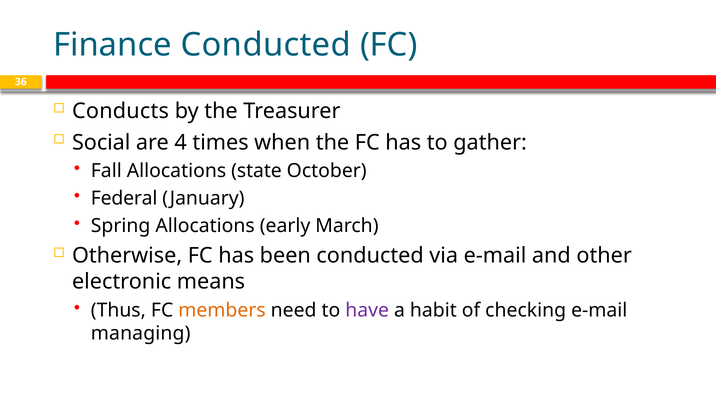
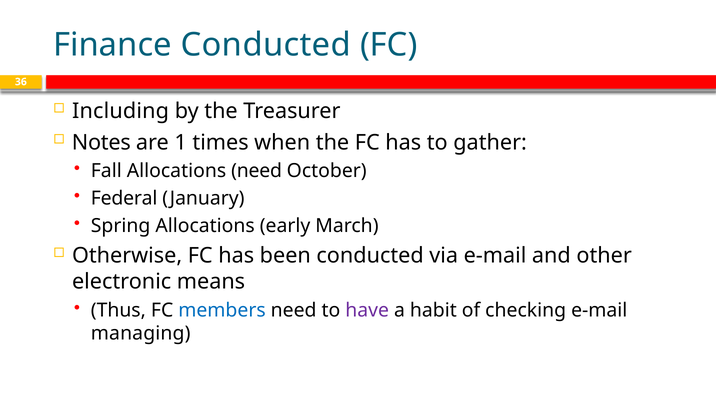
Conducts: Conducts -> Including (121, 111)
Social: Social -> Notes (101, 142)
4: 4 -> 1 (181, 142)
Allocations state: state -> need (257, 171)
members colour: orange -> blue (222, 310)
